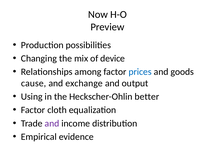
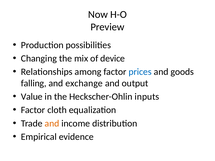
cause: cause -> falling (34, 83)
Using: Using -> Value (32, 97)
better: better -> inputs (147, 97)
and colour: purple -> orange (52, 124)
